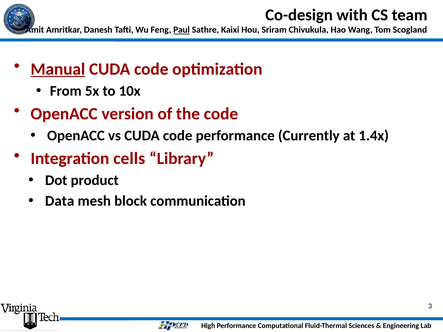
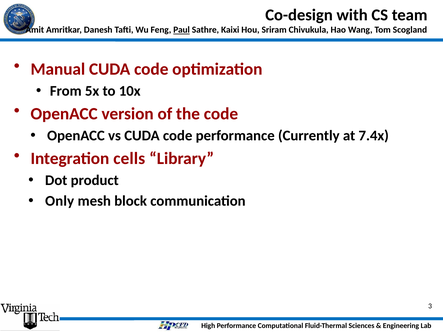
Manual underline: present -> none (58, 69)
1.4x: 1.4x -> 7.4x (374, 136)
Data: Data -> Only (60, 201)
